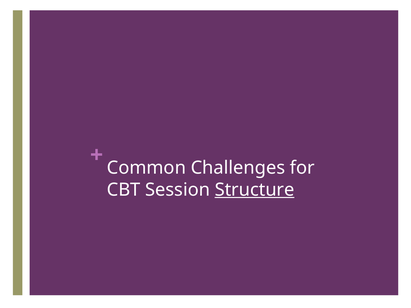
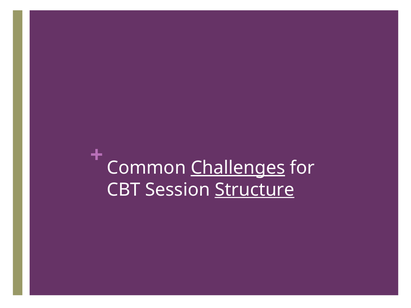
Challenges underline: none -> present (238, 168)
